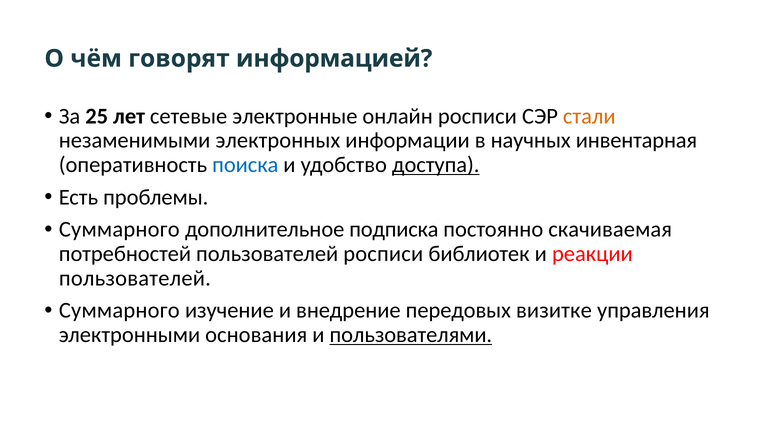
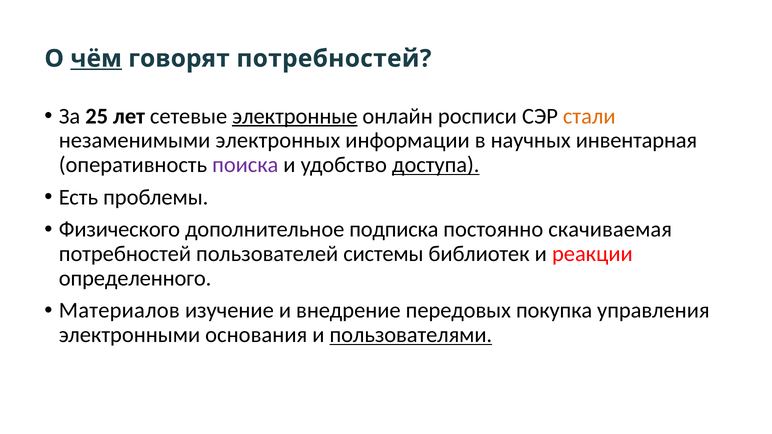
чём underline: none -> present (96, 59)
говорят информацией: информацией -> потребностей (334, 59)
электронные underline: none -> present (295, 116)
поиска colour: blue -> purple (245, 165)
Суммарного: Суммарного -> Физического (119, 230)
пользователей росписи: росписи -> системы (383, 254)
пользователей: пользователей -> определенного (135, 278)
Суммарного: Суммарного -> Материалов (119, 311)
визитке: визитке -> покупка (554, 311)
